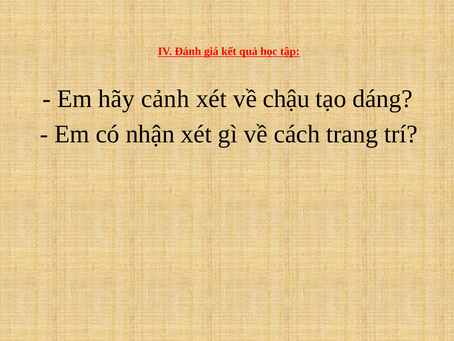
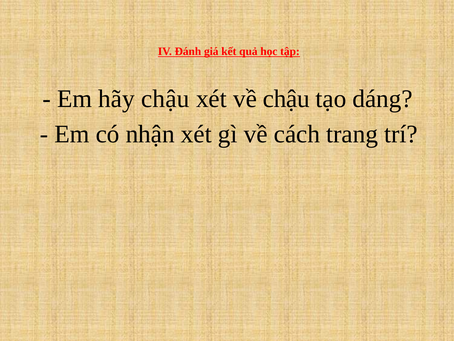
hãy cảnh: cảnh -> chậu (165, 99)
